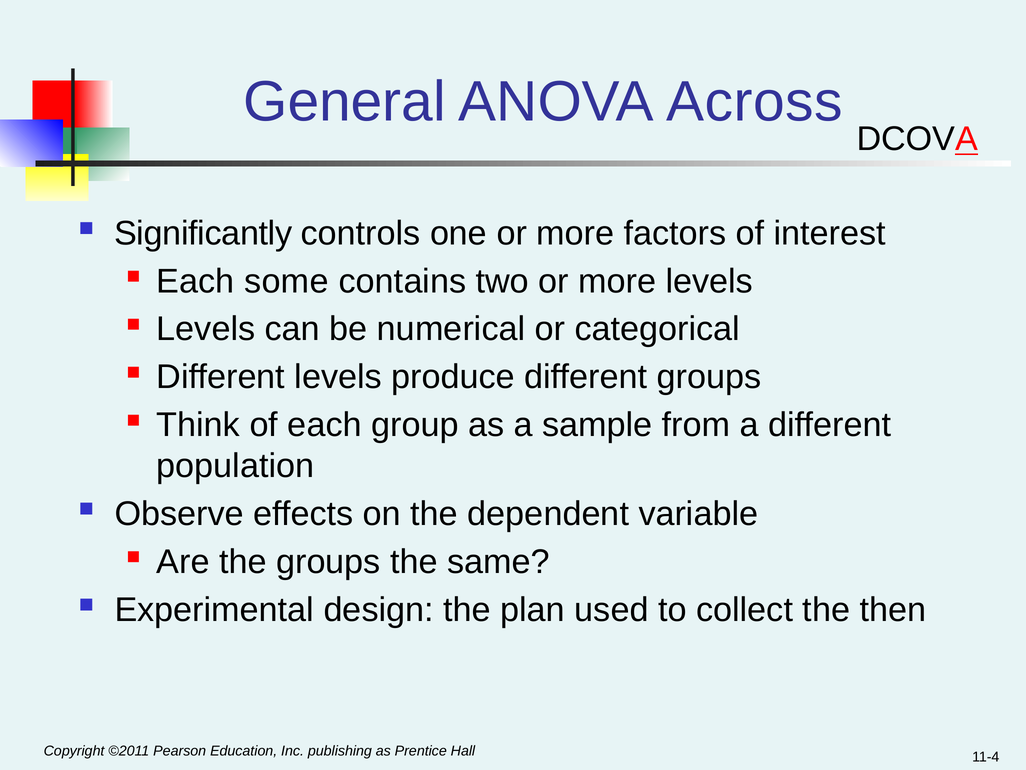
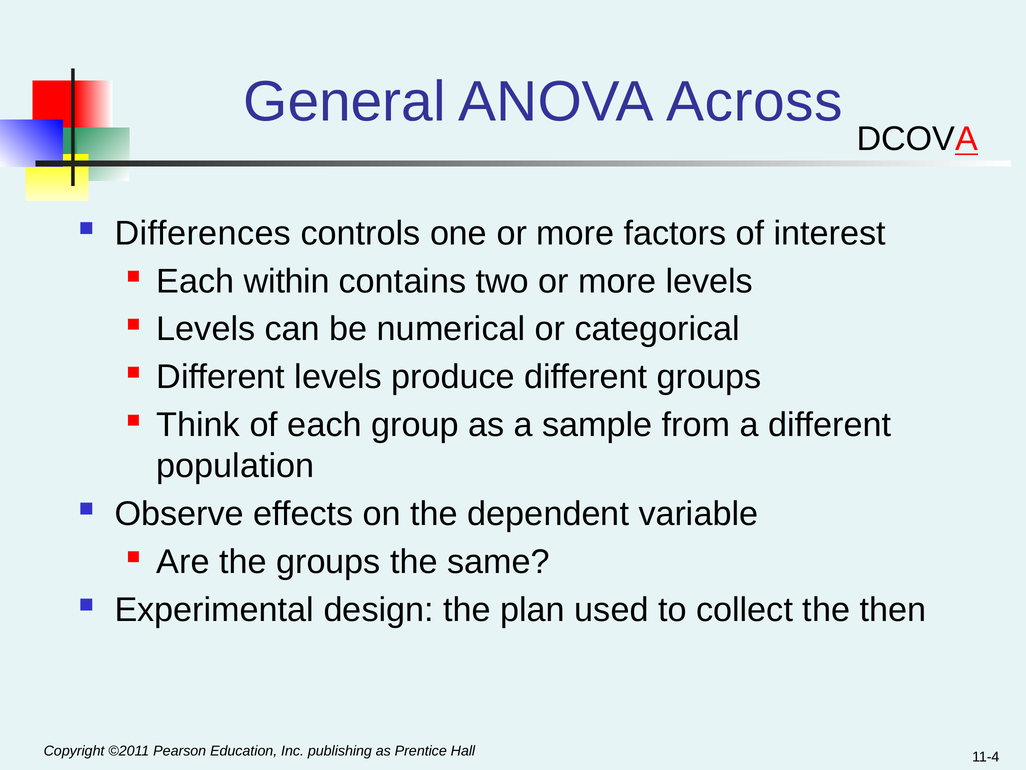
Significantly: Significantly -> Differences (203, 233)
some: some -> within (287, 281)
